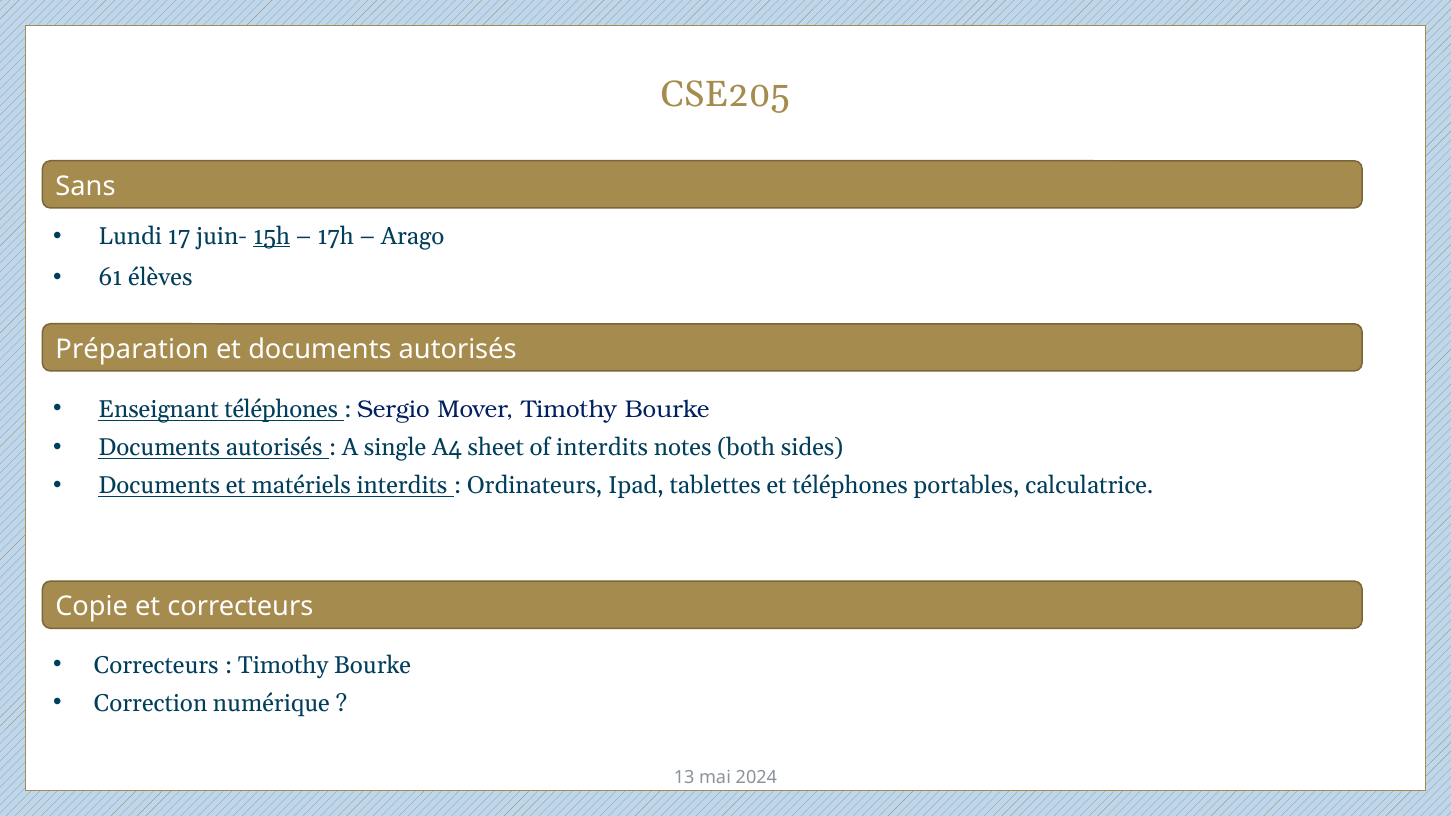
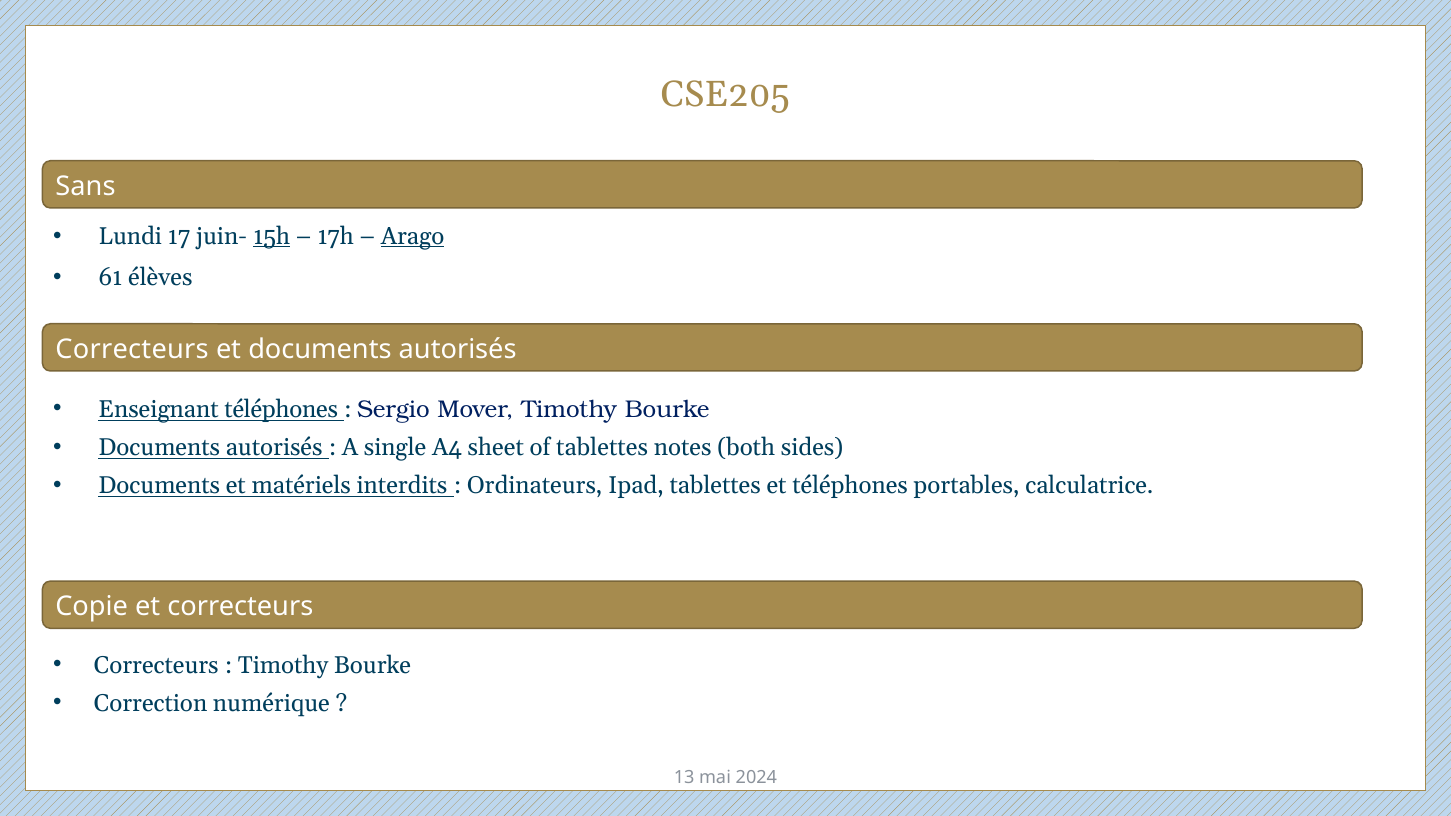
Arago underline: none -> present (413, 236)
Préparation: Préparation -> Correcteurs (132, 349)
of interdits: interdits -> tablettes (602, 448)
